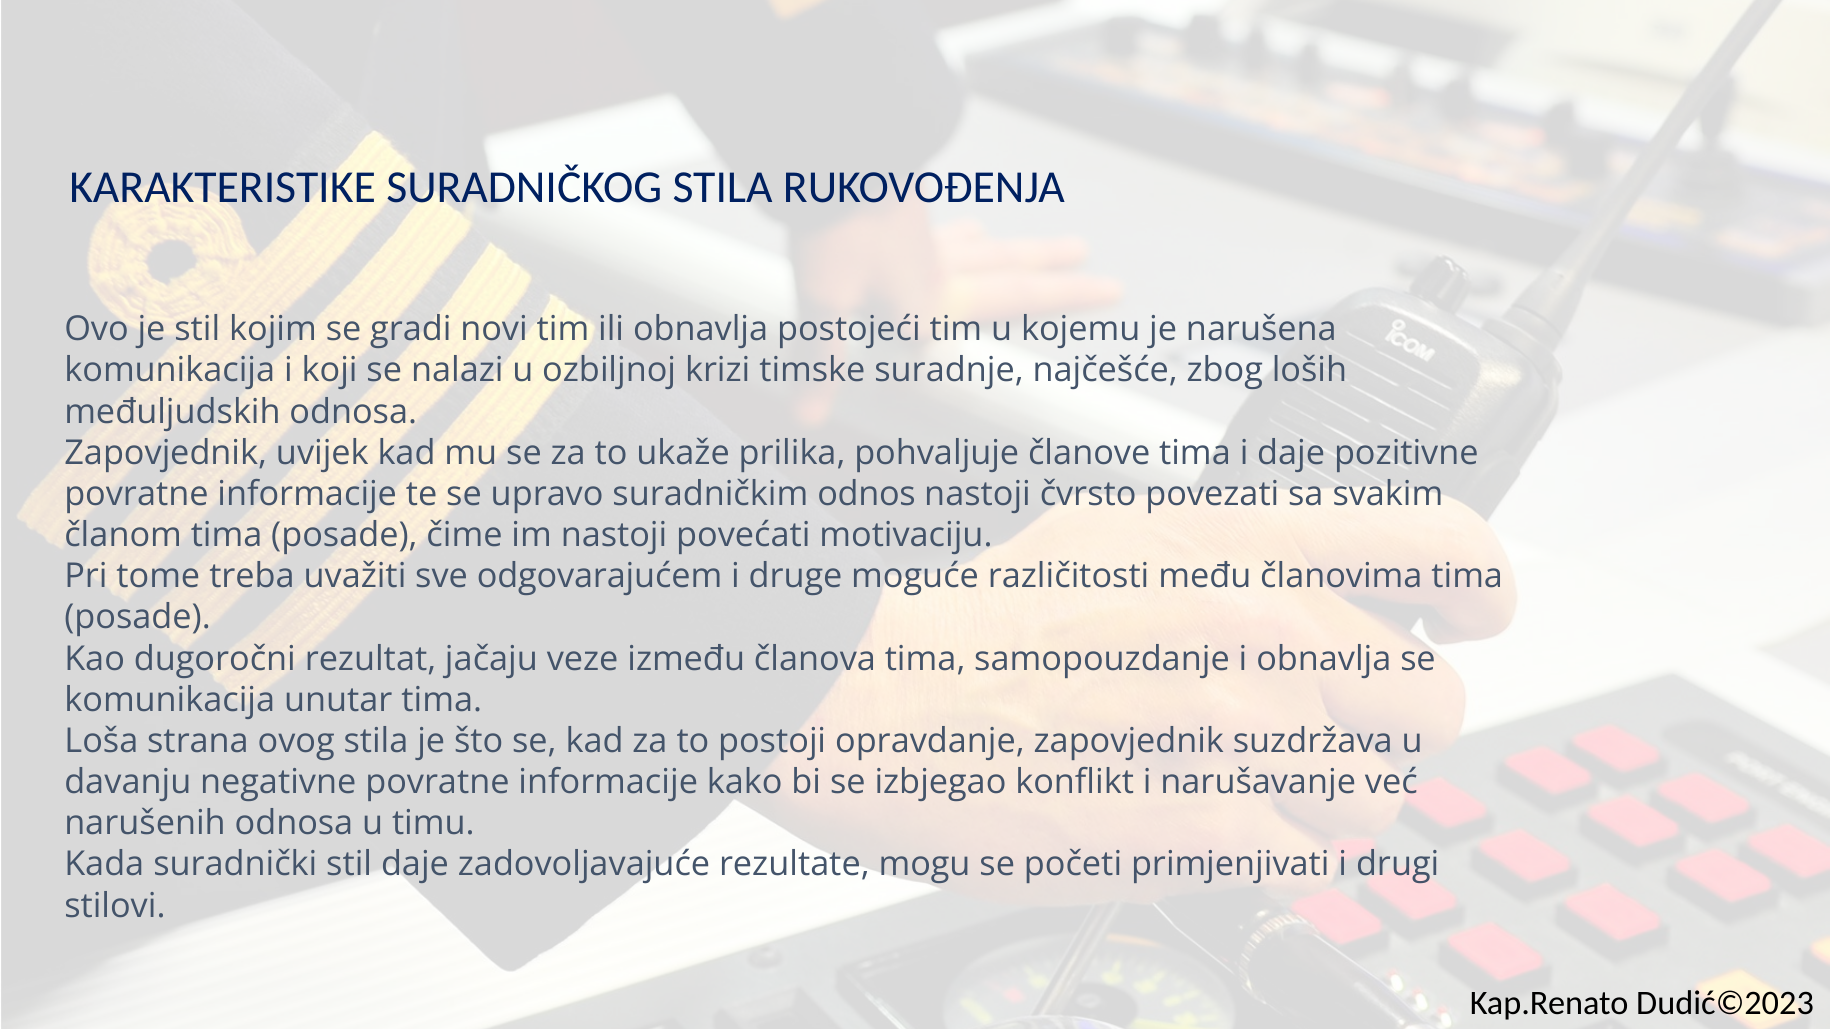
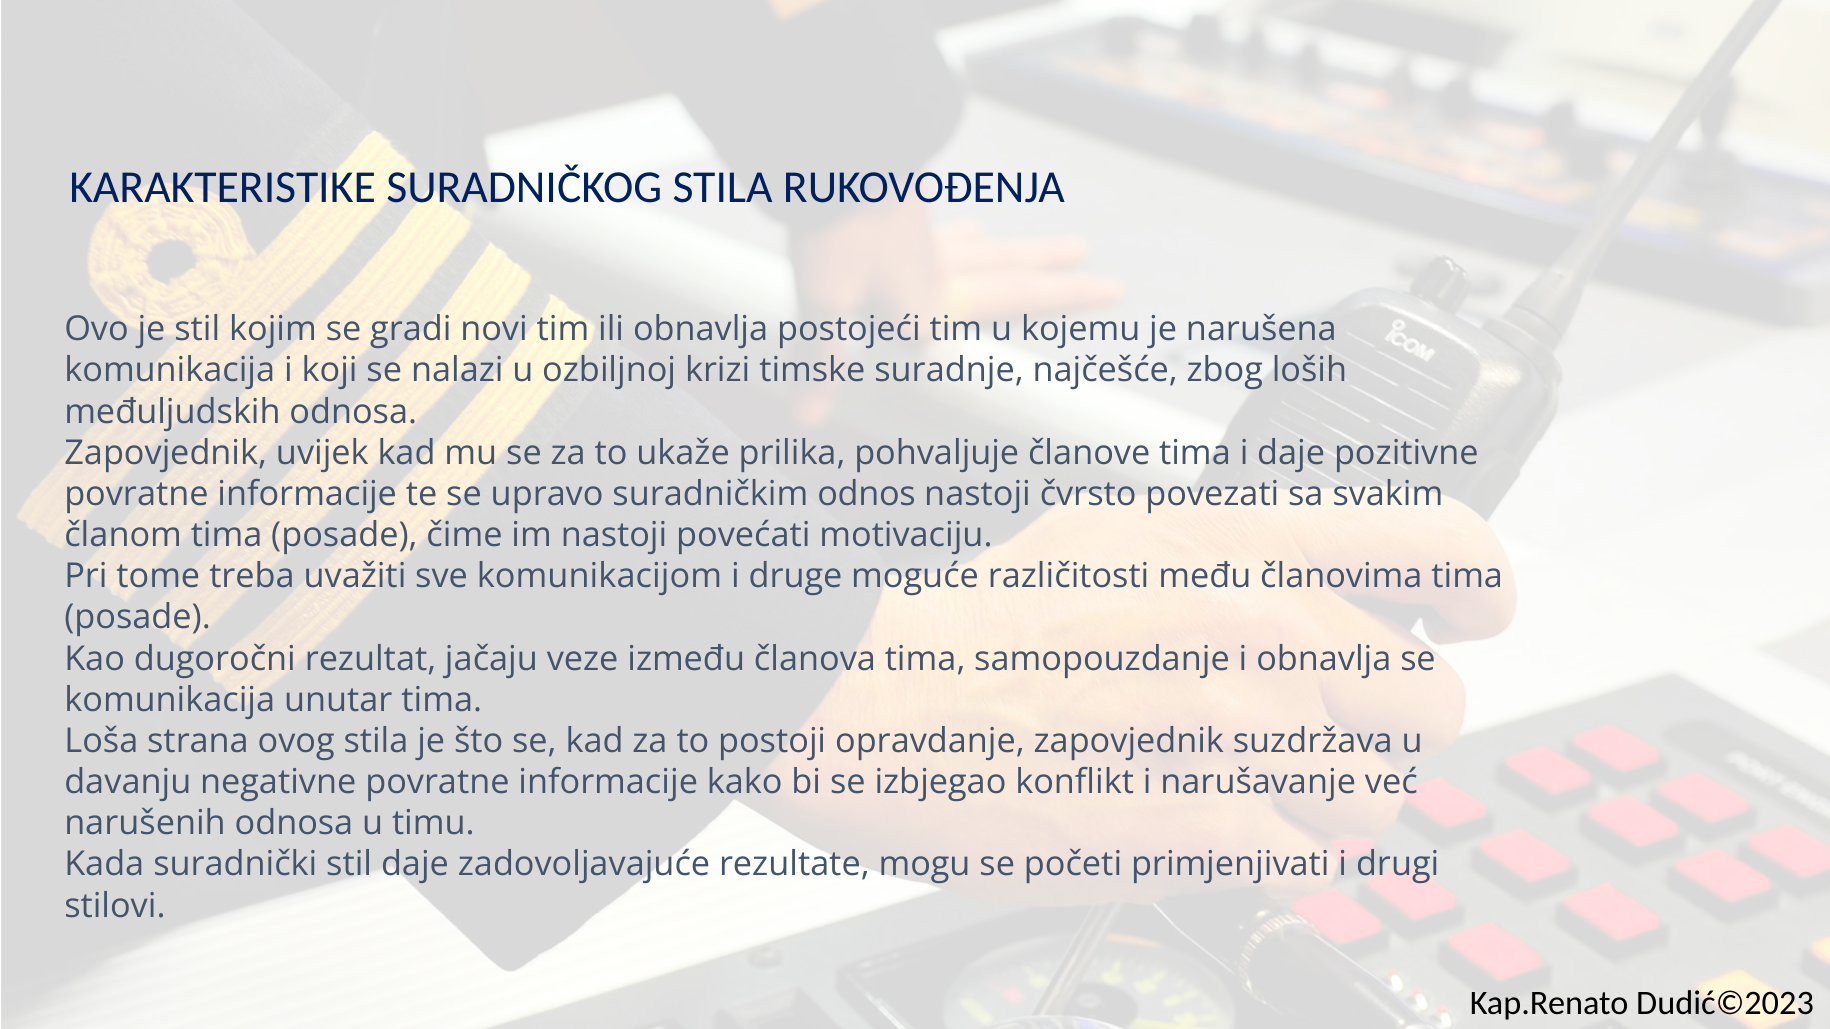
odgovarajućem: odgovarajućem -> komunikacijom (599, 577)
